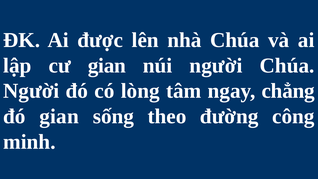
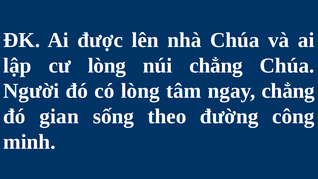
cư gian: gian -> lòng (107, 65)
núi người: người -> chẳng (216, 65)
